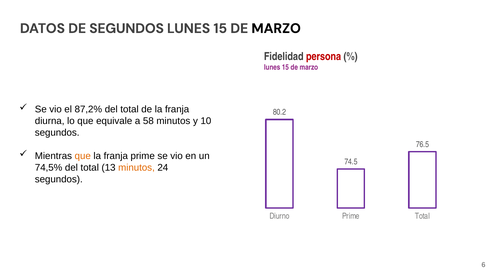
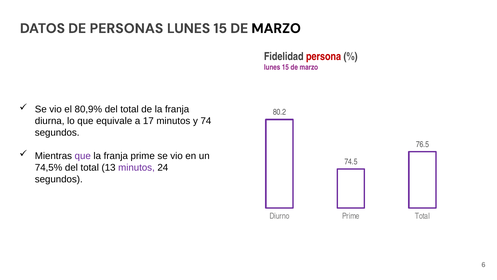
DE SEGUNDOS: SEGUNDOS -> PERSONAS (126, 28)
87,2%: 87,2% -> 80,9% (88, 109)
58: 58 -> 17 (148, 121)
10: 10 -> 74 (206, 121)
que colour: orange -> purple (83, 156)
minutos colour: orange -> purple (137, 167)
